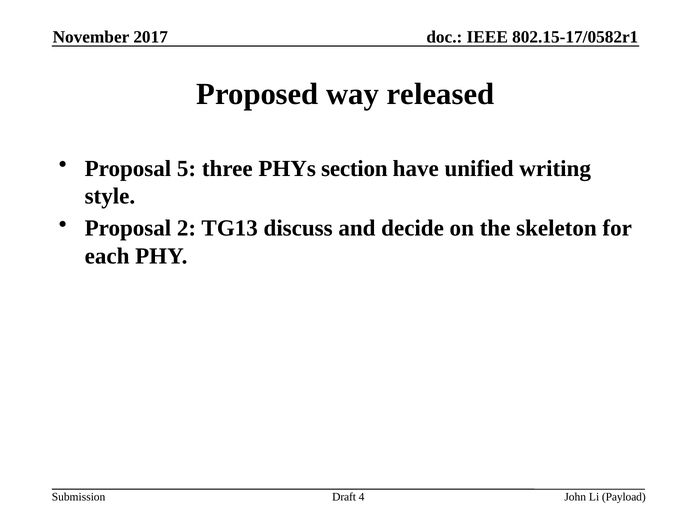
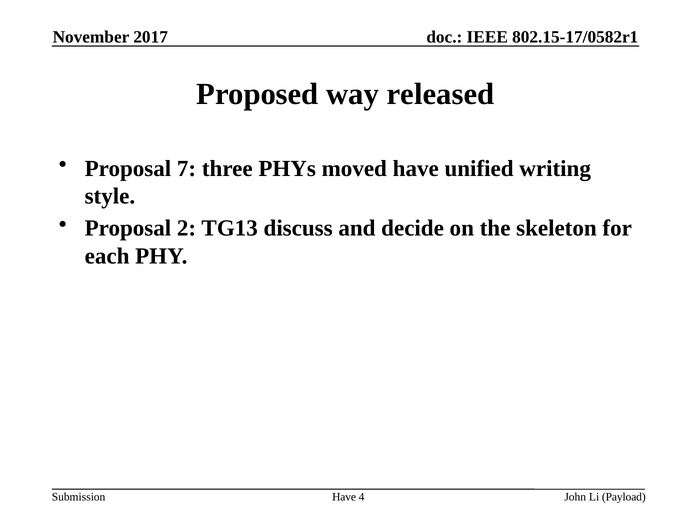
5: 5 -> 7 (187, 169)
section: section -> moved (354, 169)
Draft: Draft -> Have (344, 497)
